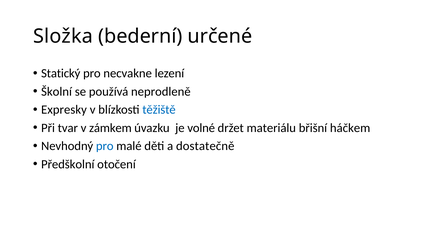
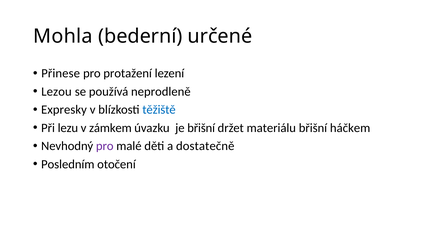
Složka: Složka -> Mohla (63, 36)
Statický: Statický -> Přinese (61, 73)
necvakne: necvakne -> protažení (128, 73)
Školní: Školní -> Lezou (56, 91)
tvar: tvar -> lezu (68, 128)
je volné: volné -> břišní (201, 128)
pro colour: blue -> purple (105, 146)
Předškolní: Předškolní -> Posledním (68, 164)
